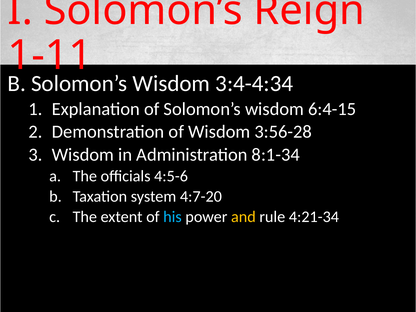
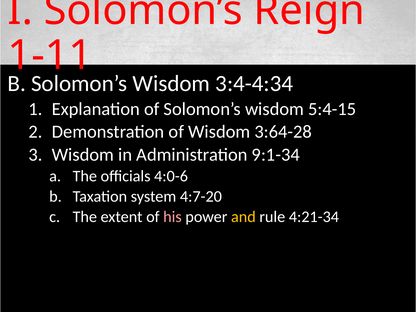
6:4-15: 6:4-15 -> 5:4-15 (332, 109)
3:56-28: 3:56-28 -> 3:64-28 (283, 132)
8:1-34: 8:1-34 -> 9:1-34 (276, 155)
4:5-6: 4:5-6 -> 4:0-6 (171, 176)
his colour: light blue -> pink (172, 217)
